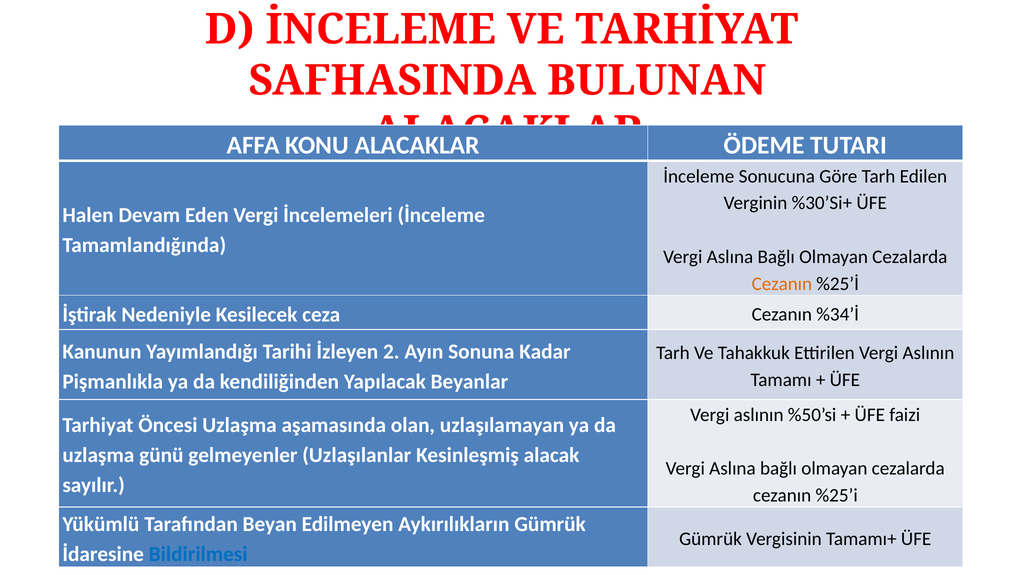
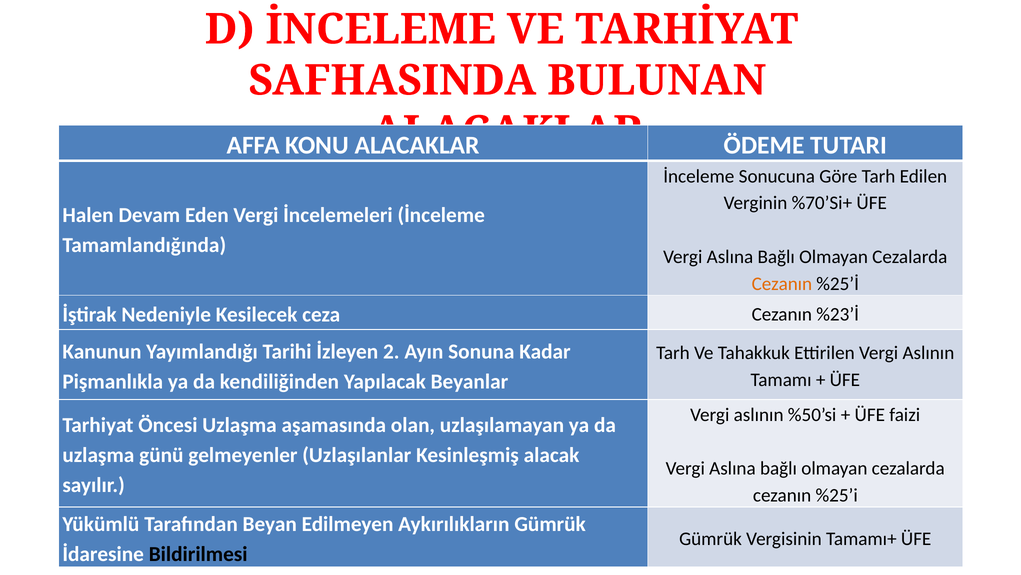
%30’Si+: %30’Si+ -> %70’Si+ (822, 203)
%34’İ: %34’İ -> %23’İ (838, 314)
Bildirilmesi colour: blue -> black (198, 554)
